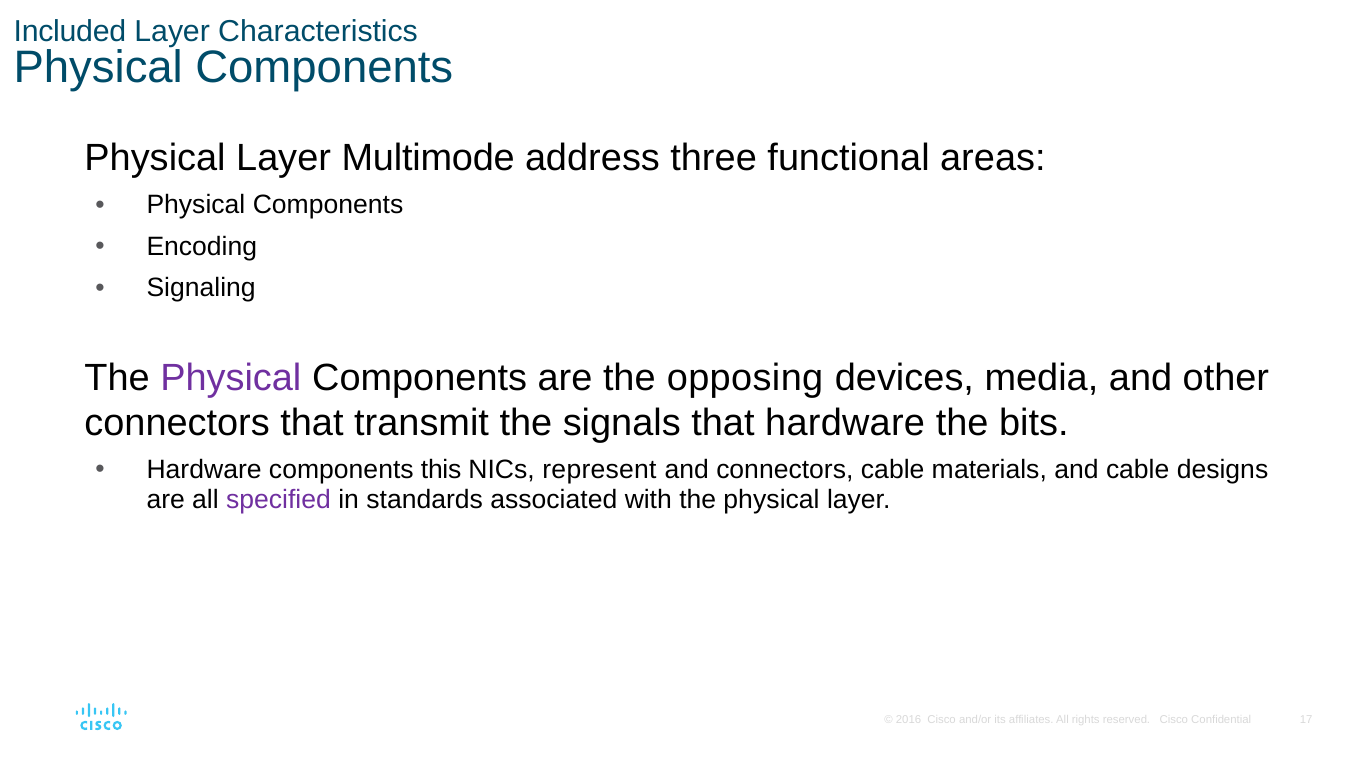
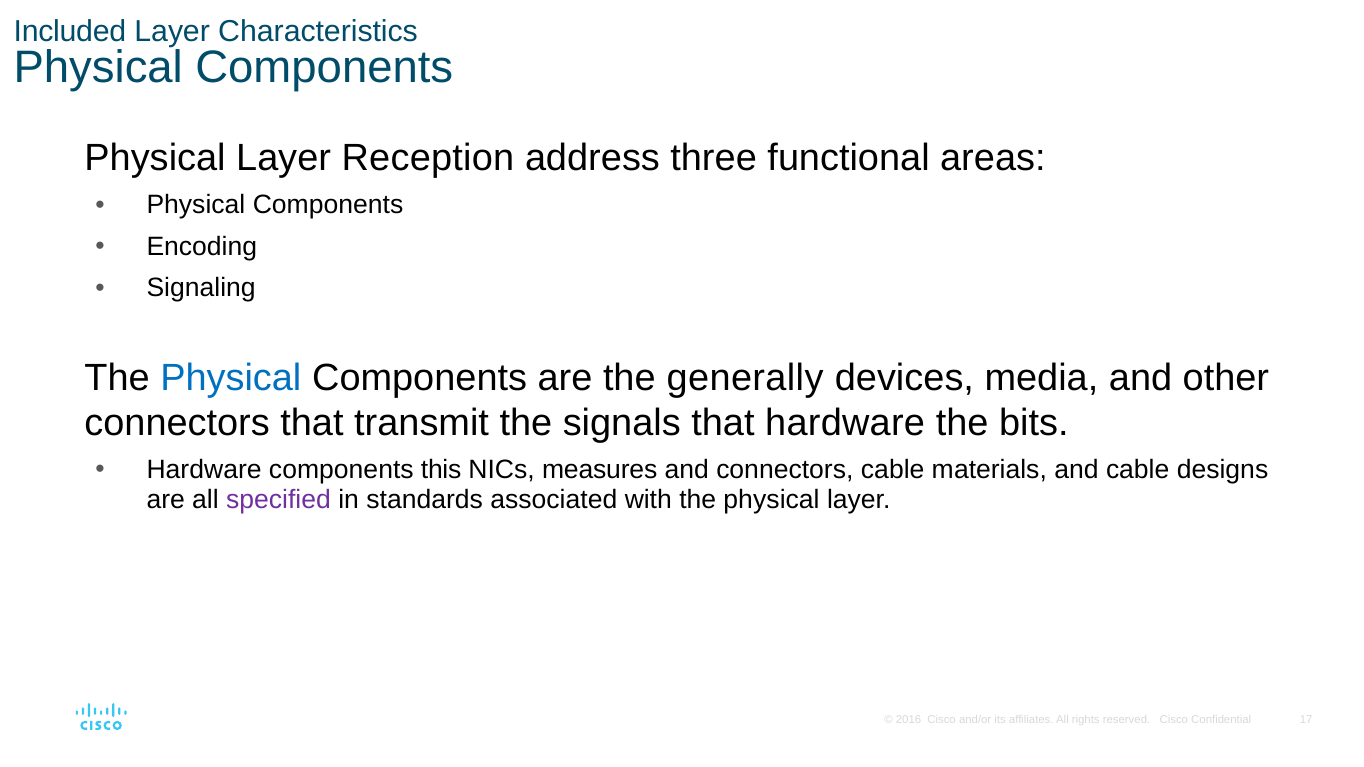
Multimode: Multimode -> Reception (428, 158)
Physical colour: purple -> blue (231, 378)
opposing: opposing -> generally (745, 378)
represent: represent -> measures (600, 470)
